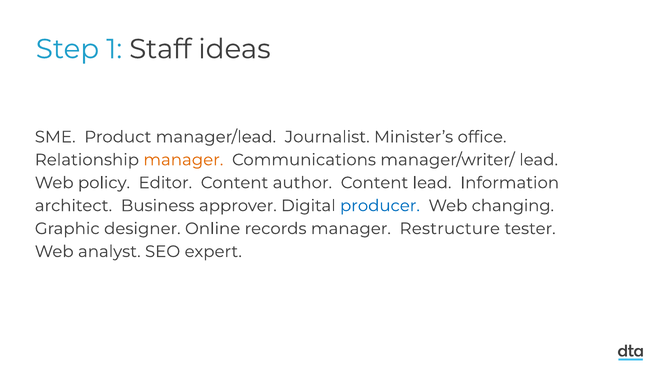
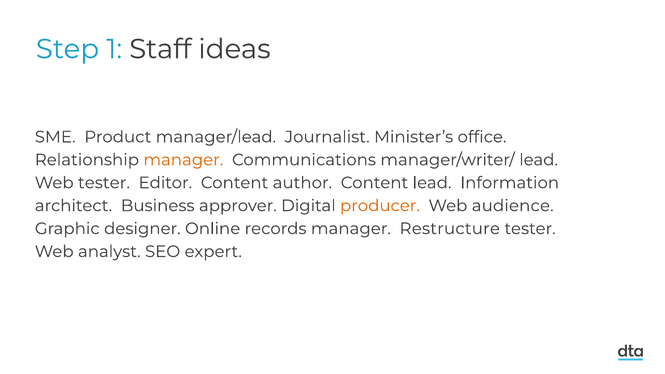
Web policy: policy -> tester (104, 183)
producer colour: blue -> orange (380, 206)
changing: changing -> audience (513, 206)
